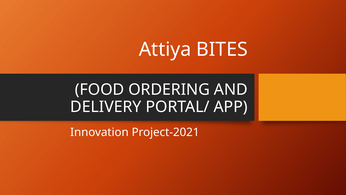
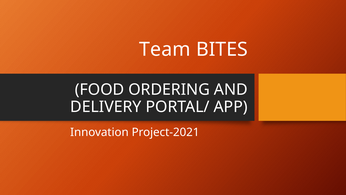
Attiya: Attiya -> Team (165, 49)
